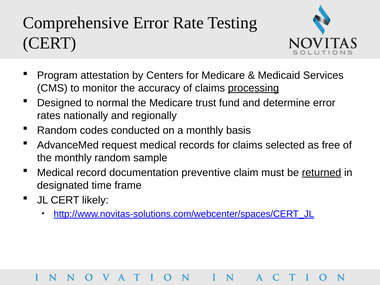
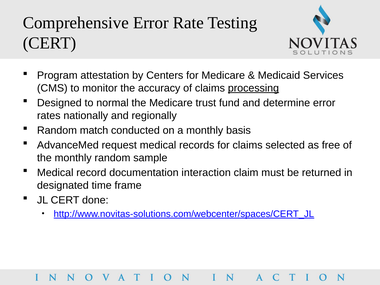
codes: codes -> match (94, 130)
preventive: preventive -> interaction (206, 173)
returned underline: present -> none (322, 173)
likely: likely -> done (95, 200)
